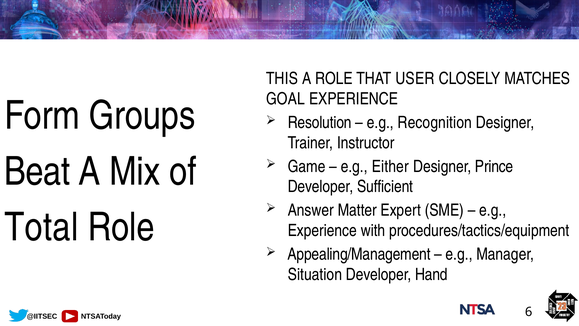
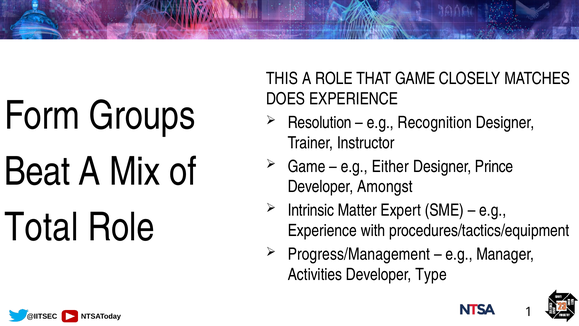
THAT USER: USER -> GAME (415, 79)
GOAL: GOAL -> DOES (286, 99)
Sufficient: Sufficient -> Amongst (385, 187)
Answer: Answer -> Intrinsic (311, 210)
Appealing/Management: Appealing/Management -> Progress/Management (359, 254)
Situation: Situation -> Activities (315, 274)
Hand: Hand -> Type (431, 274)
6: 6 -> 1 (529, 312)
